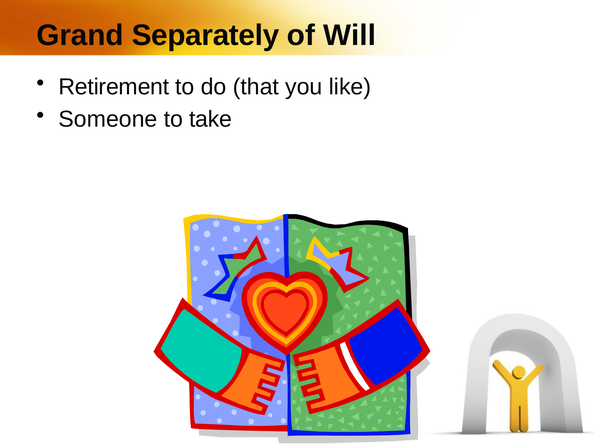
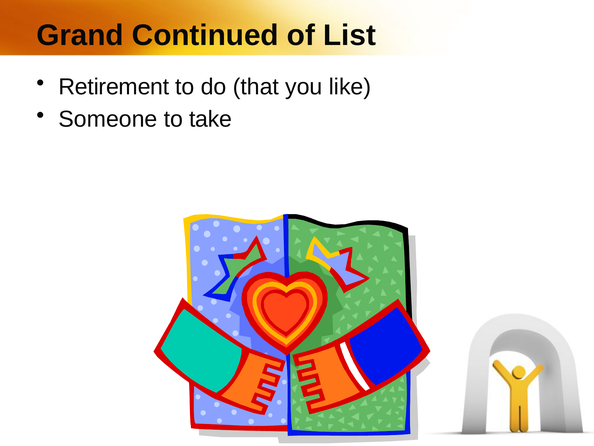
Separately: Separately -> Continued (205, 35)
Will: Will -> List (350, 35)
